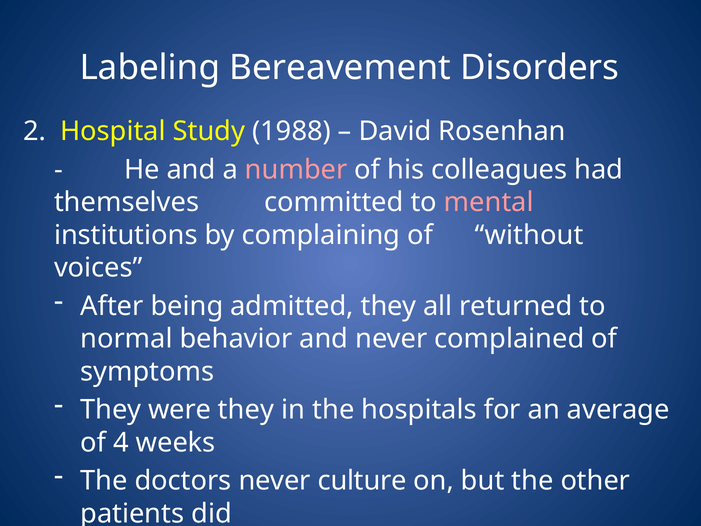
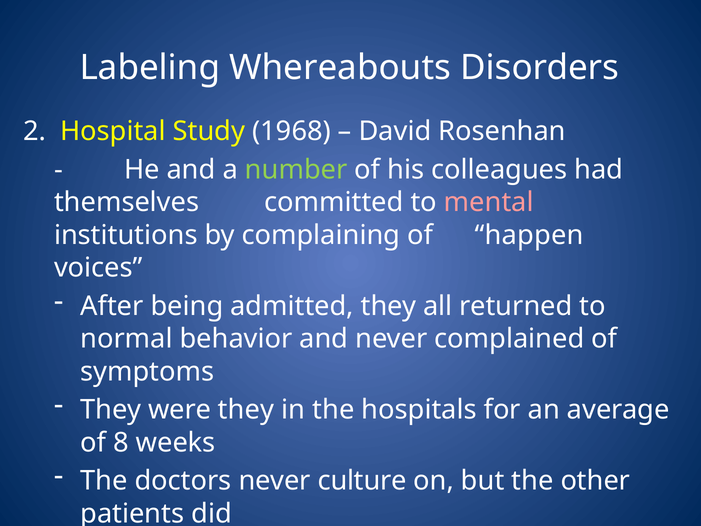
Bereavement: Bereavement -> Whereabouts (340, 67)
1988: 1988 -> 1968 (292, 131)
number colour: pink -> light green (296, 170)
without: without -> happen (529, 235)
4: 4 -> 8 (121, 442)
